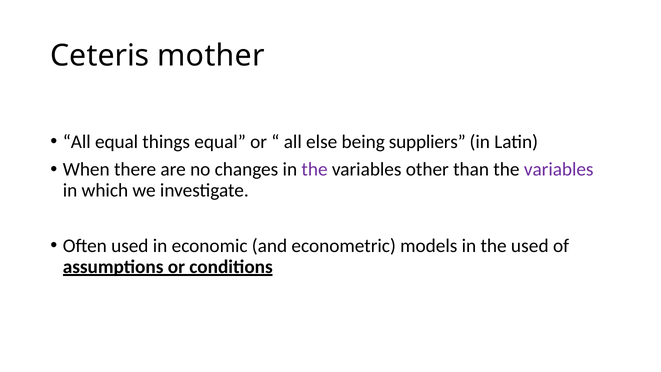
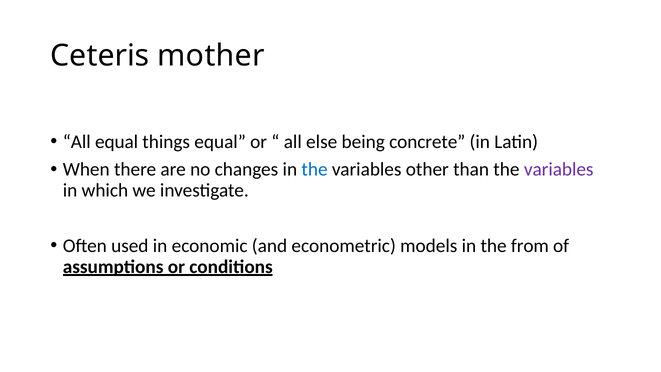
suppliers: suppliers -> concrete (427, 142)
the colour: purple -> blue (315, 170)
the used: used -> from (530, 246)
